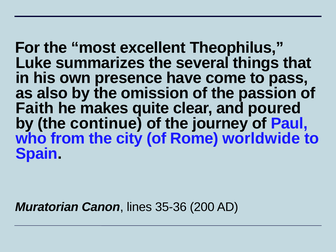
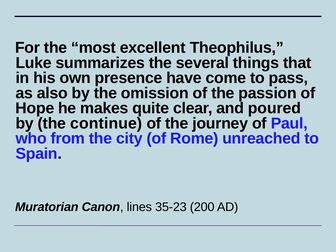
Faith: Faith -> Hope (35, 108)
worldwide: worldwide -> unreached (261, 138)
35-36: 35-36 -> 35-23 (171, 207)
